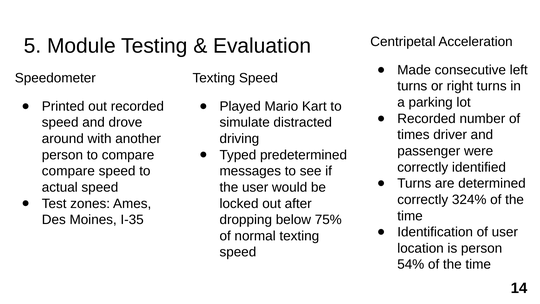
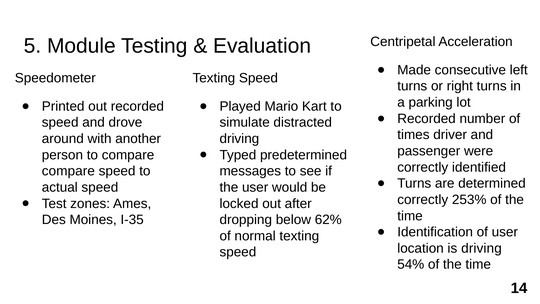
324%: 324% -> 253% (469, 200)
75%: 75% -> 62% (328, 220)
is person: person -> driving (481, 248)
